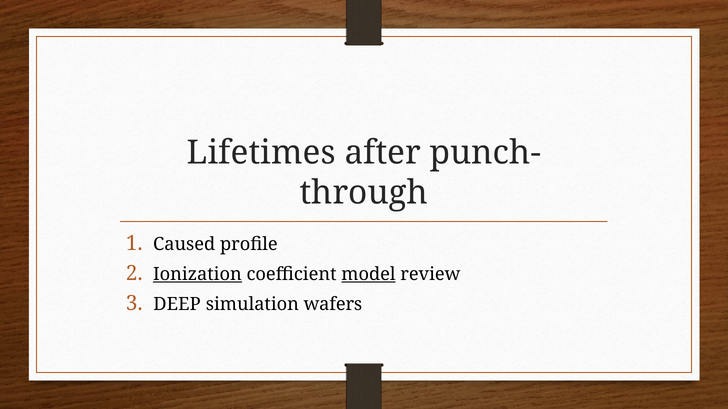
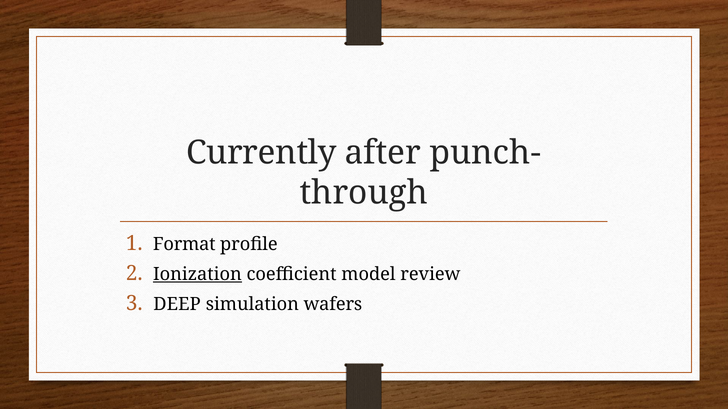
Lifetimes: Lifetimes -> Currently (261, 153)
Caused: Caused -> Format (184, 245)
model underline: present -> none (368, 275)
